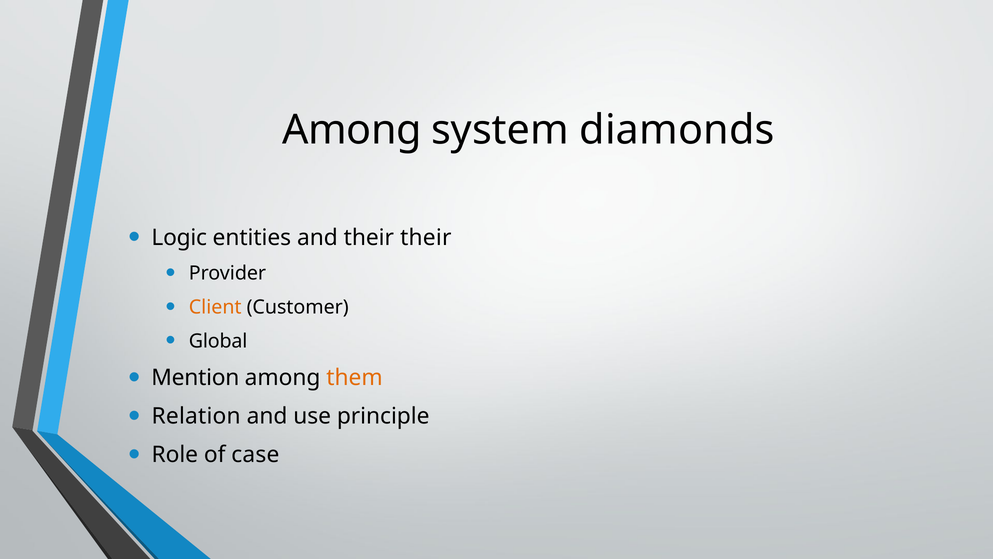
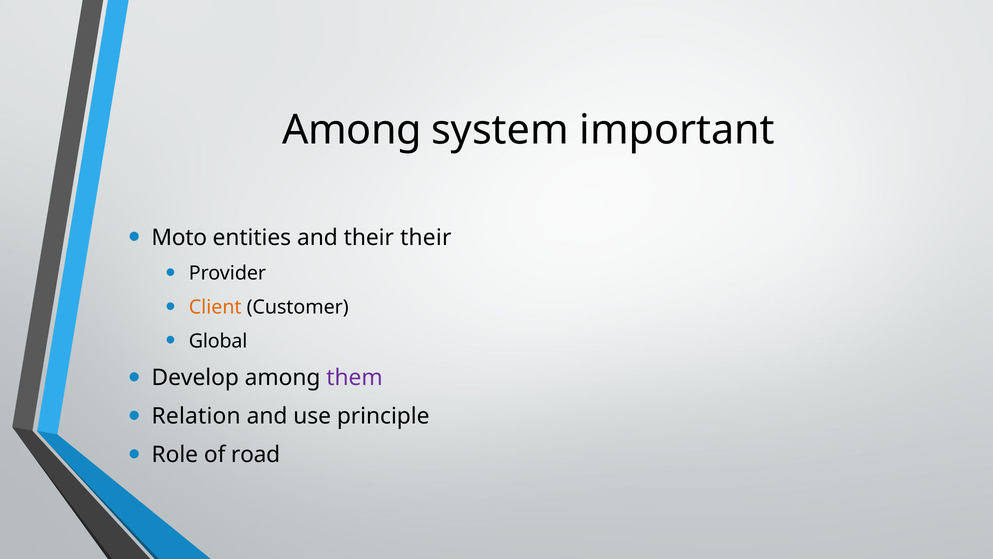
diamonds: diamonds -> important (677, 130)
Logic: Logic -> Moto (179, 237)
Mention: Mention -> Develop (195, 378)
them colour: orange -> purple (355, 378)
case: case -> road (256, 455)
